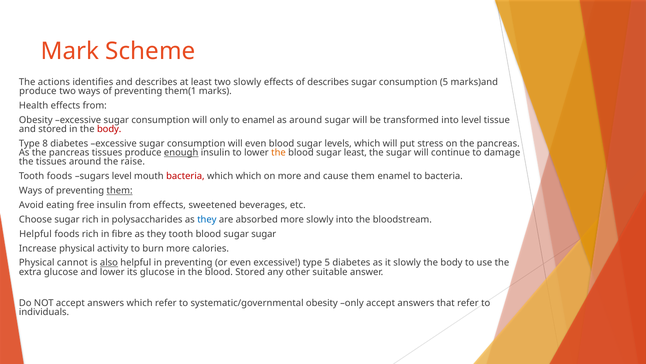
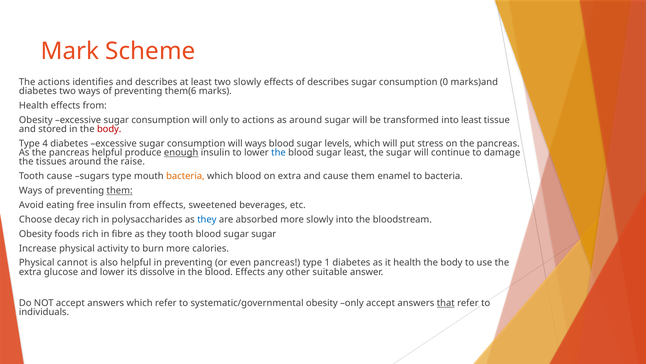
consumption 5: 5 -> 0 (444, 82)
produce: produce -> diabetes (38, 91)
them(1: them(1 -> them(6 (181, 91)
to enamel: enamel -> actions (258, 120)
into level: level -> least (471, 120)
8: 8 -> 4 (45, 143)
will even: even -> ways (256, 143)
pancreas tissues: tissues -> helpful (107, 152)
the colour: orange -> blue (278, 152)
Tooth foods: foods -> cause (60, 176)
sugars level: level -> type (122, 176)
bacteria colour: red -> orange (185, 176)
which which: which -> blood (248, 176)
on more: more -> extra (289, 176)
Choose sugar: sugar -> decay (67, 219)
Helpful: Helpful -> Obesity (36, 234)
also underline: present -> none (109, 262)
even excessive: excessive -> pancreas (277, 262)
type 5: 5 -> 1 (327, 262)
it slowly: slowly -> health (407, 262)
its glucose: glucose -> dissolve (157, 271)
blood Stored: Stored -> Effects (250, 271)
that underline: none -> present (446, 303)
